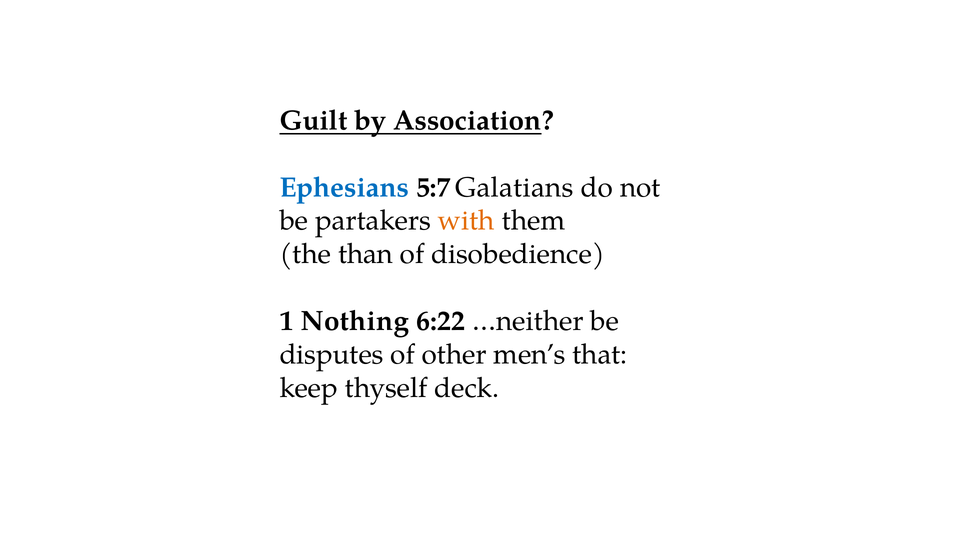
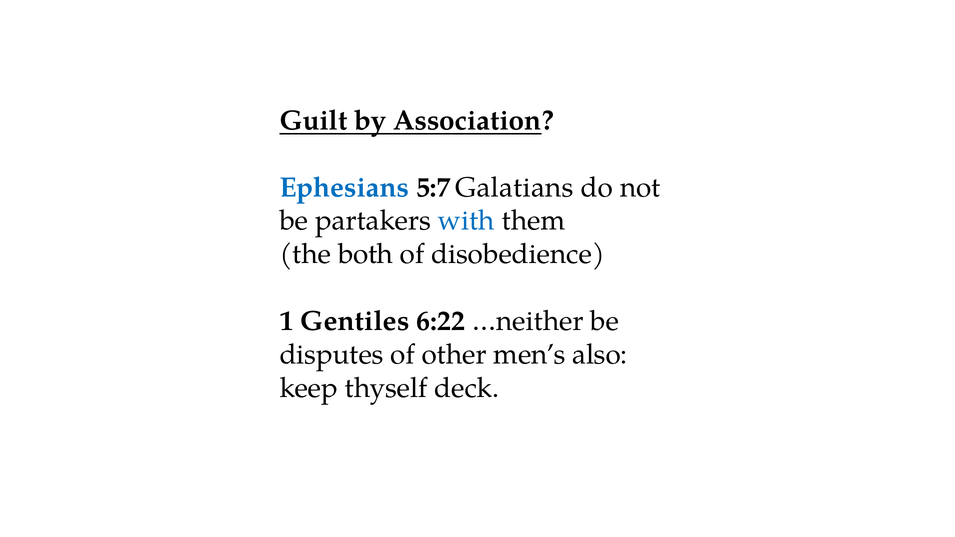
with colour: orange -> blue (466, 221)
than: than -> both (366, 254)
Nothing: Nothing -> Gentiles (355, 321)
that: that -> also (600, 355)
